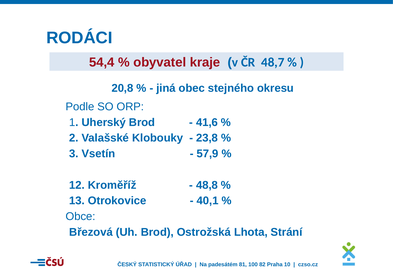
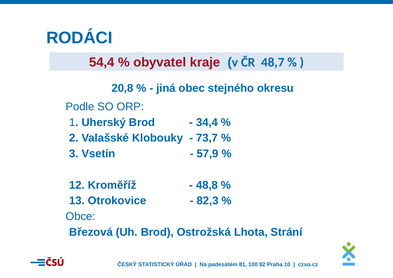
41,6: 41,6 -> 34,4 (207, 122)
23,8: 23,8 -> 73,7 (207, 138)
40,1: 40,1 -> 82,3 (208, 201)
